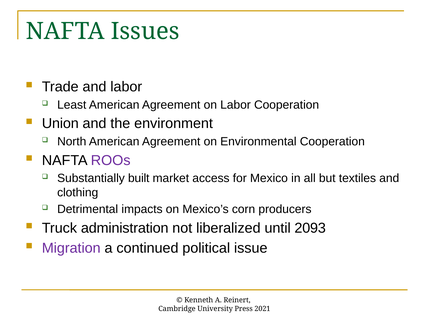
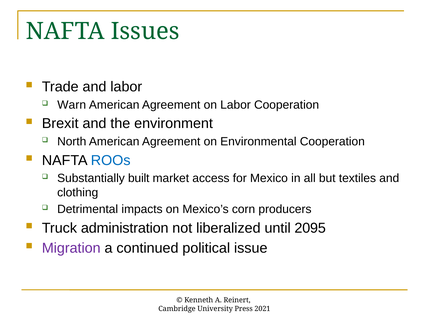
Least: Least -> Warn (72, 105)
Union: Union -> Brexit (60, 124)
ROOs colour: purple -> blue (111, 160)
2093: 2093 -> 2095 (310, 228)
